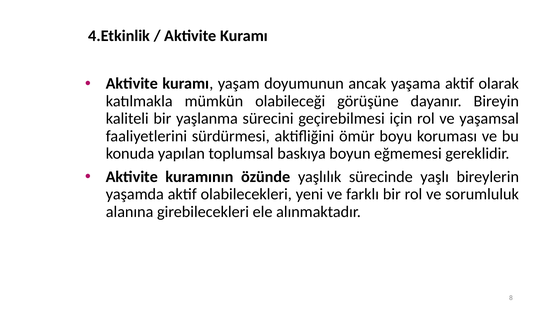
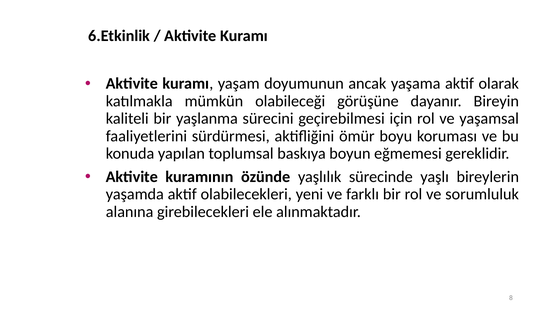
4.Etkinlik: 4.Etkinlik -> 6.Etkinlik (119, 36)
